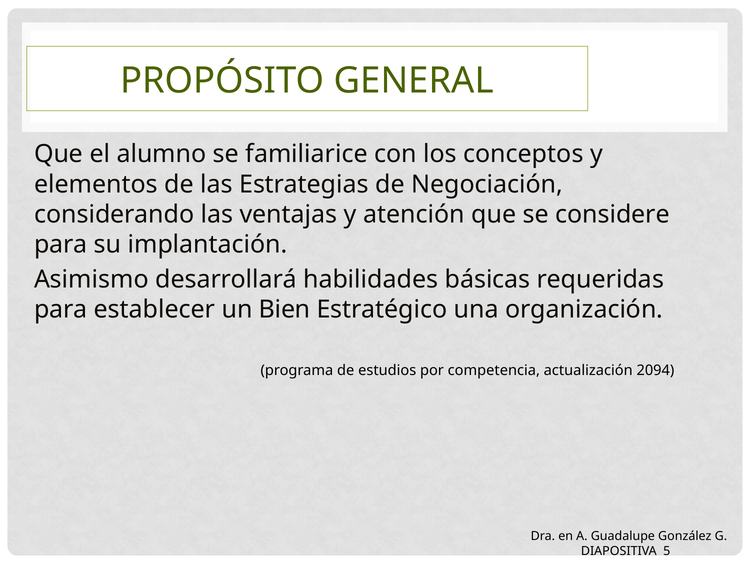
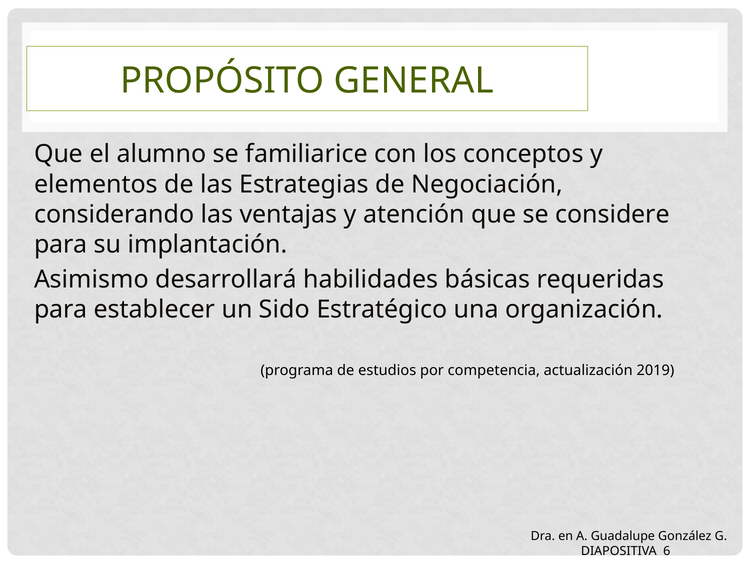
Bien: Bien -> Sido (284, 309)
2094: 2094 -> 2019 (655, 370)
5: 5 -> 6 (667, 551)
